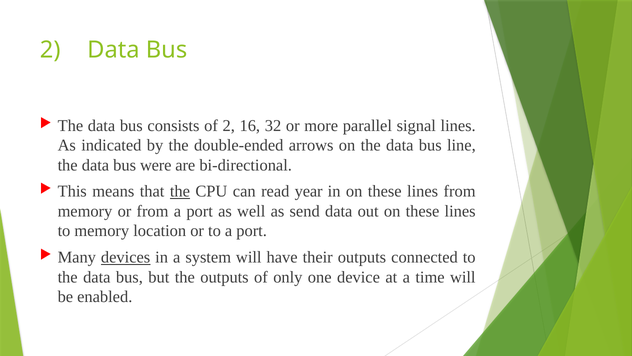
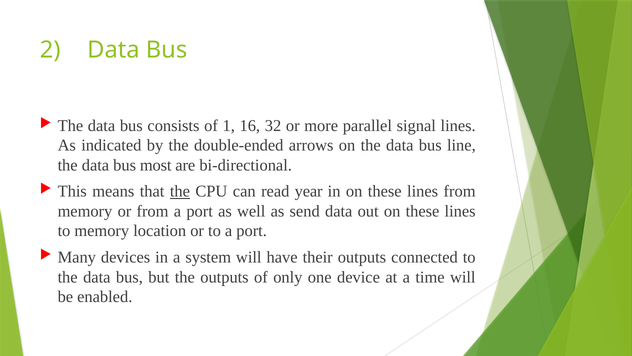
of 2: 2 -> 1 (229, 125)
were: were -> most (156, 165)
devices underline: present -> none (126, 257)
